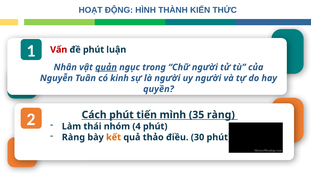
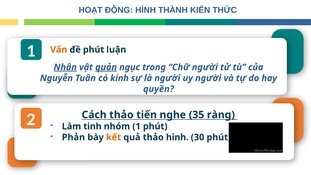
Vấn colour: red -> orange (59, 50)
Nhân underline: none -> present (65, 67)
Cách phút: phút -> thảo (121, 115)
mình: mình -> nghe (173, 115)
thái: thái -> tinh (92, 126)
nhóm 4: 4 -> 1 (137, 126)
Ràng: Ràng -> Phản (73, 137)
thảo điều: điều -> hình (177, 137)
